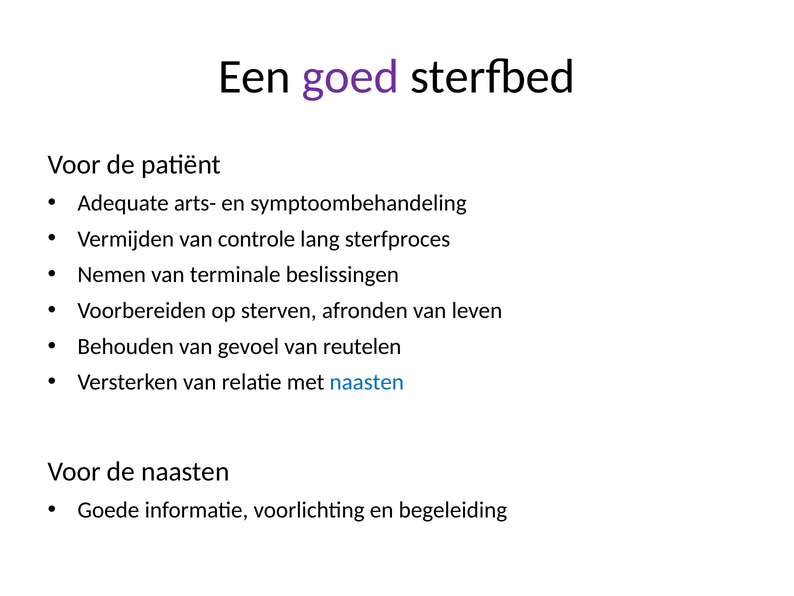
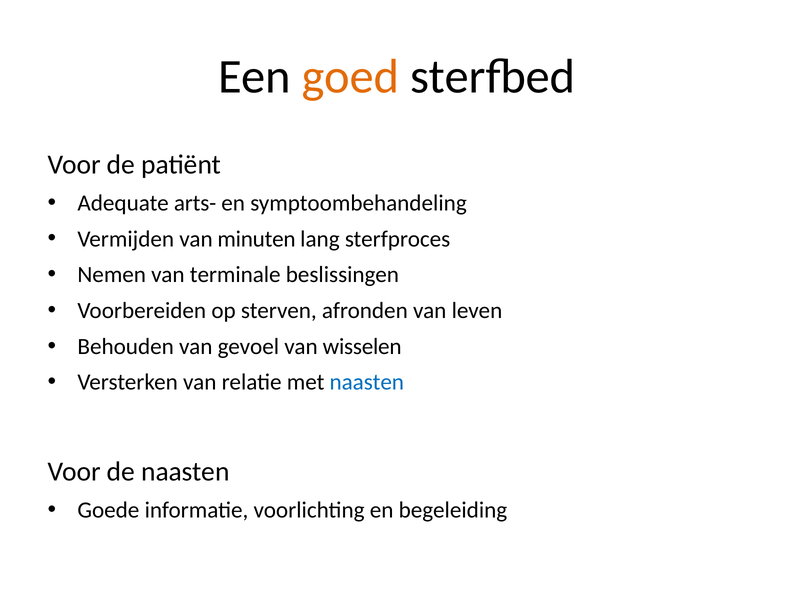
goed colour: purple -> orange (351, 77)
controle: controle -> minuten (257, 239)
reutelen: reutelen -> wisselen (362, 346)
